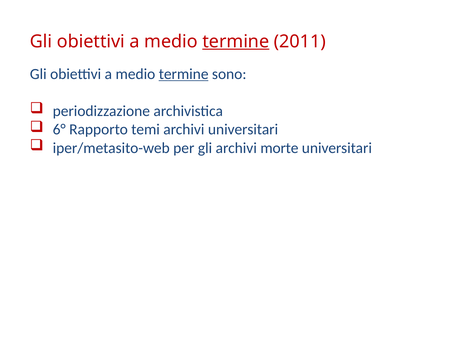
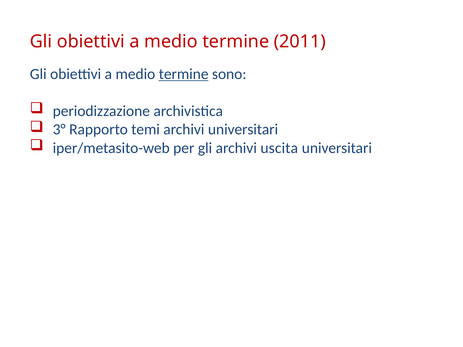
termine underline: present -> none (236, 42)
6°: 6° -> 3° (59, 130)
morte: morte -> uscita (279, 148)
